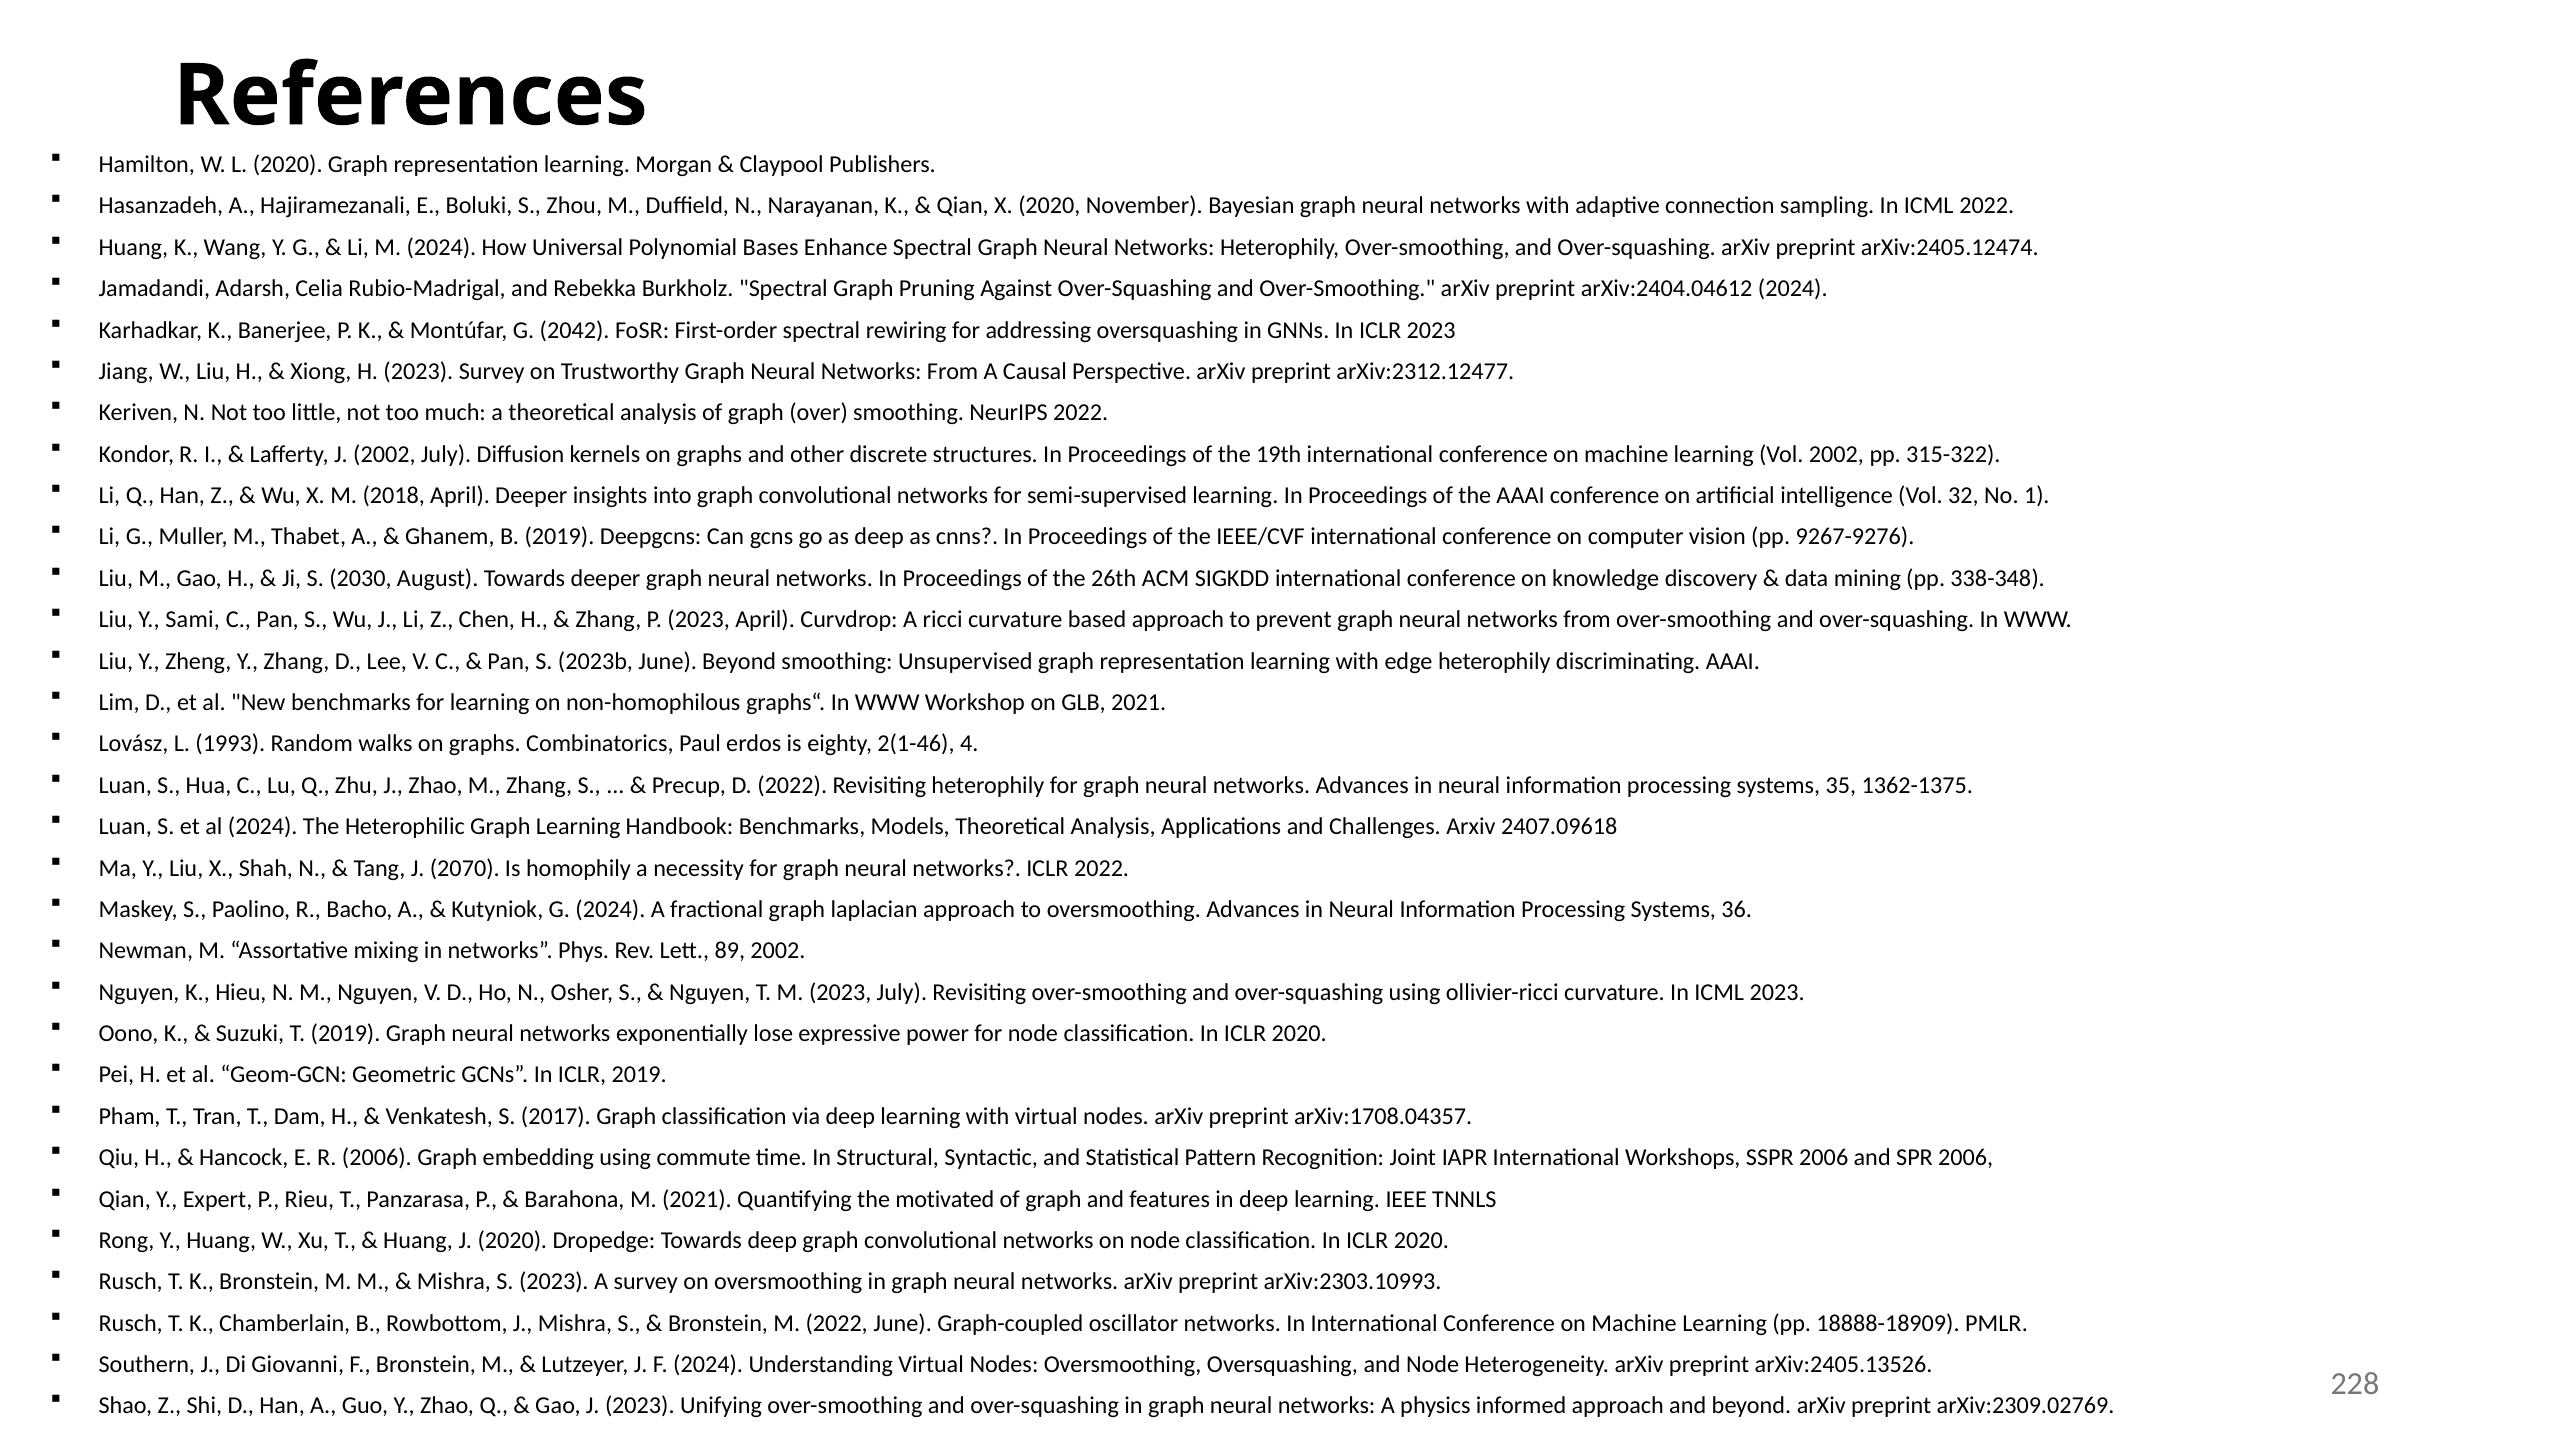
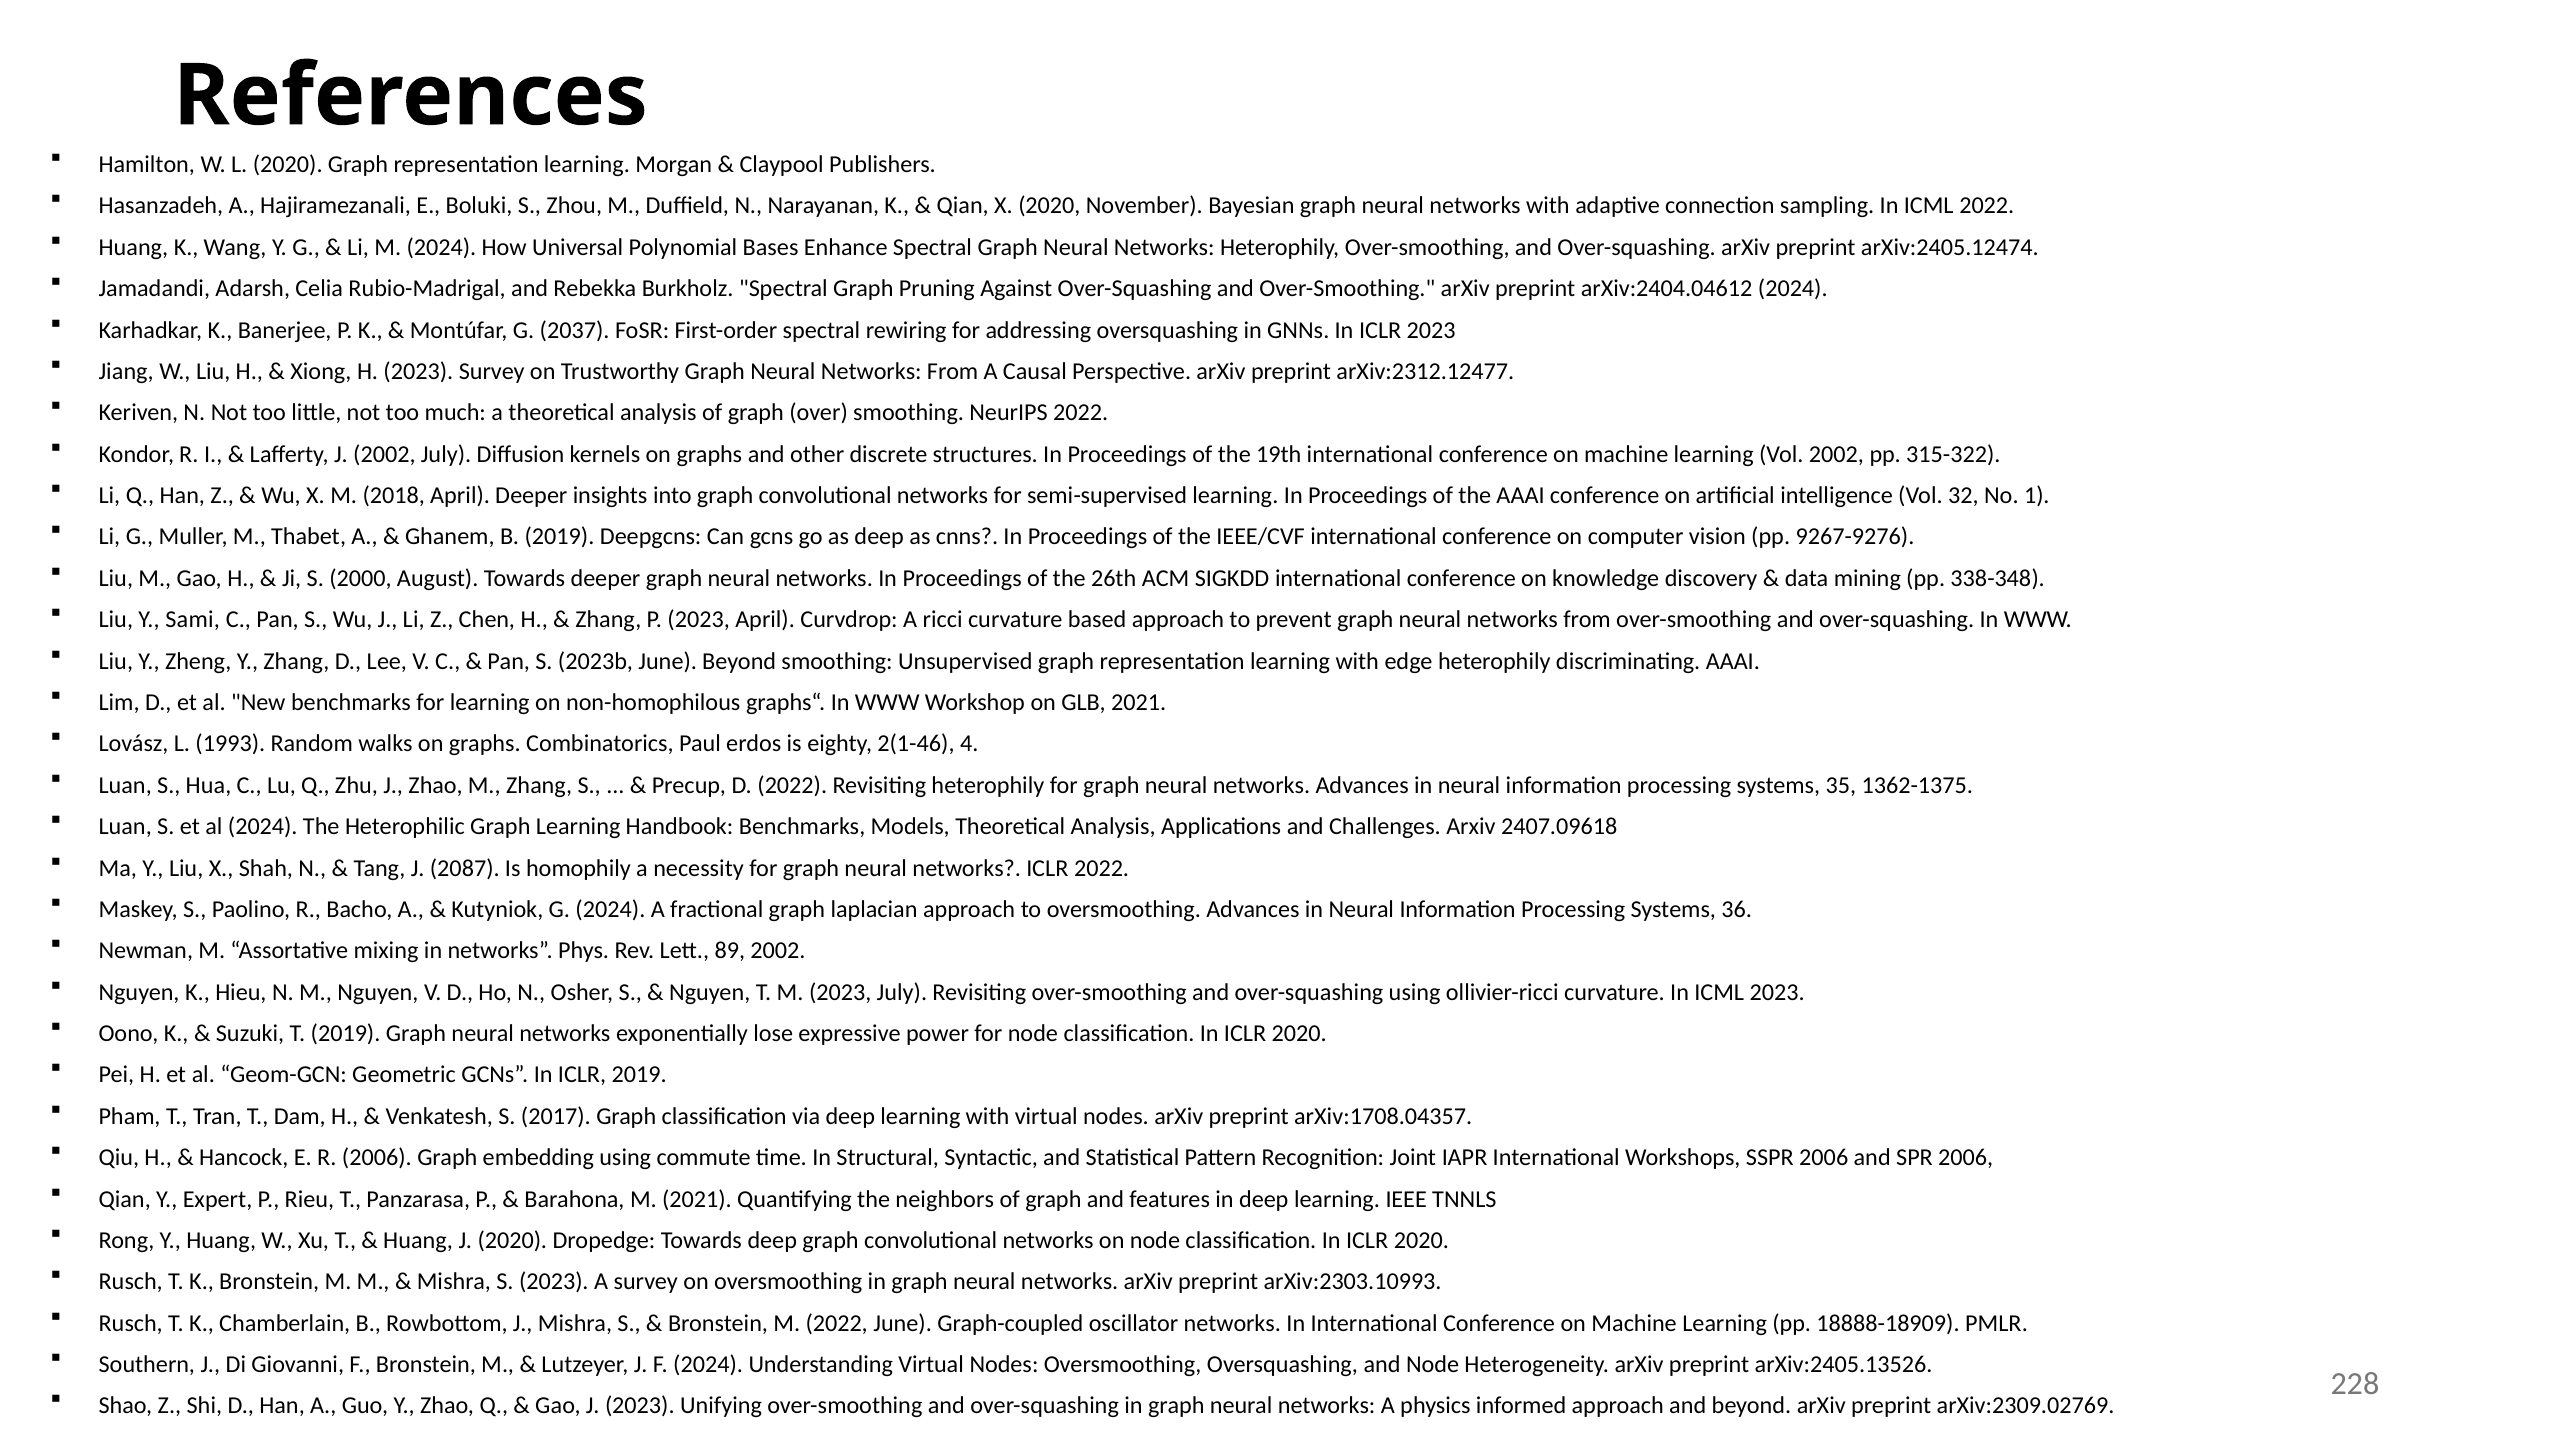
2042: 2042 -> 2037 (575, 330)
2030: 2030 -> 2000 (361, 578)
2070: 2070 -> 2087 (465, 868)
motivated: motivated -> neighbors (945, 1199)
